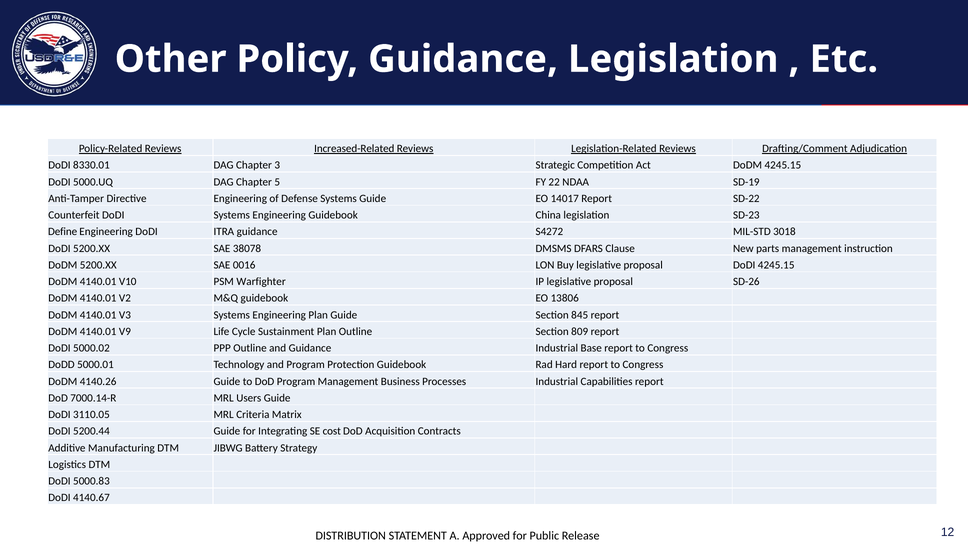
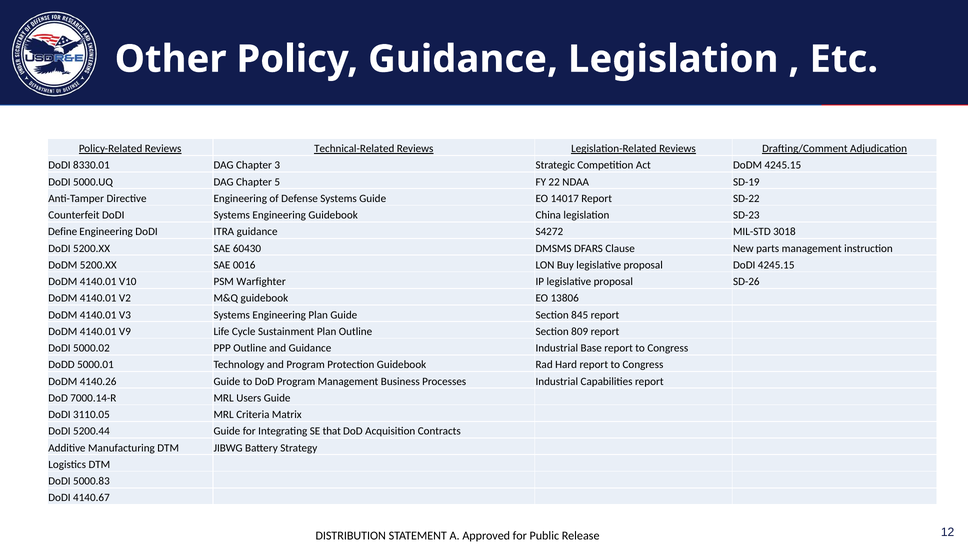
Increased-Related: Increased-Related -> Technical-Related (354, 149)
38078: 38078 -> 60430 (247, 248)
cost: cost -> that (332, 431)
